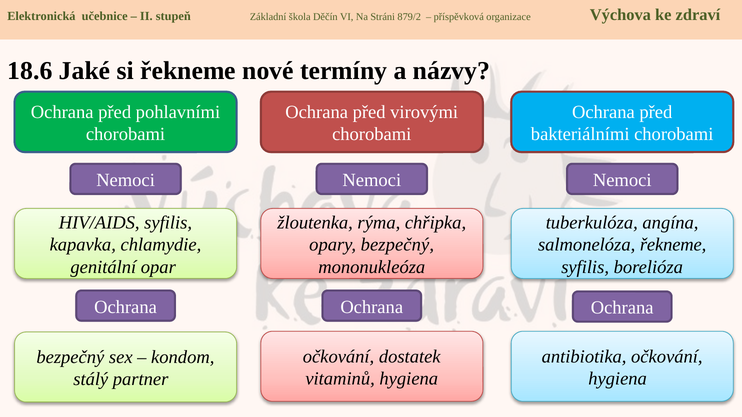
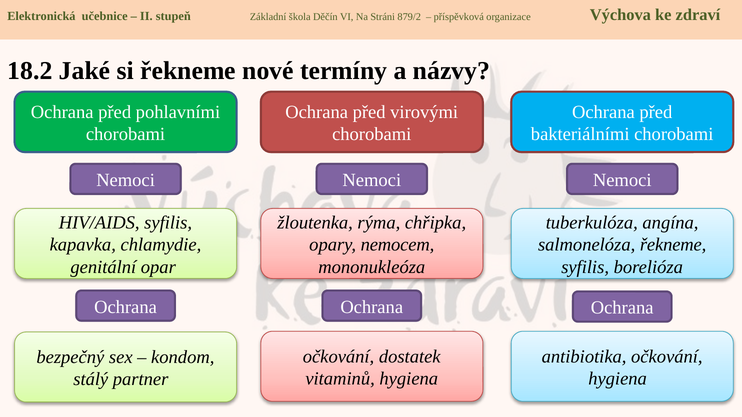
18.6: 18.6 -> 18.2 (30, 71)
opary bezpečný: bezpečný -> nemocem (397, 245)
